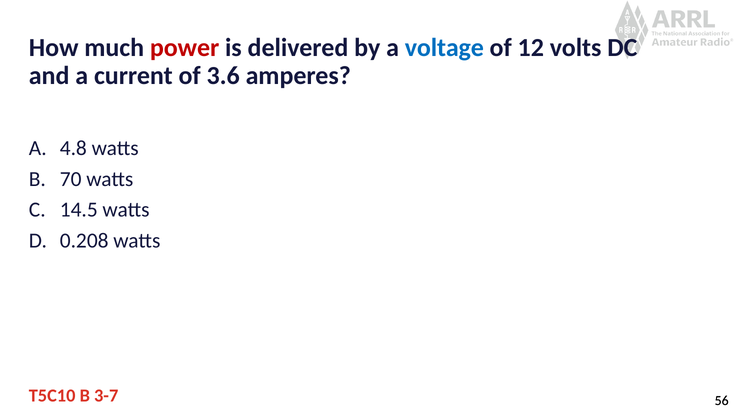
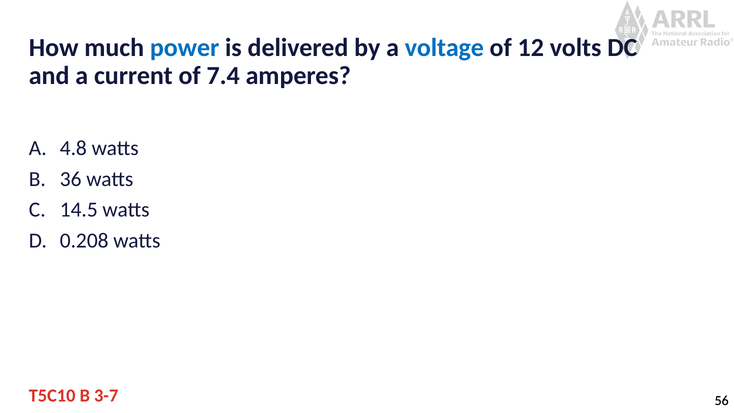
power colour: red -> blue (185, 48)
3.6: 3.6 -> 7.4 (223, 76)
70: 70 -> 36 (71, 179)
